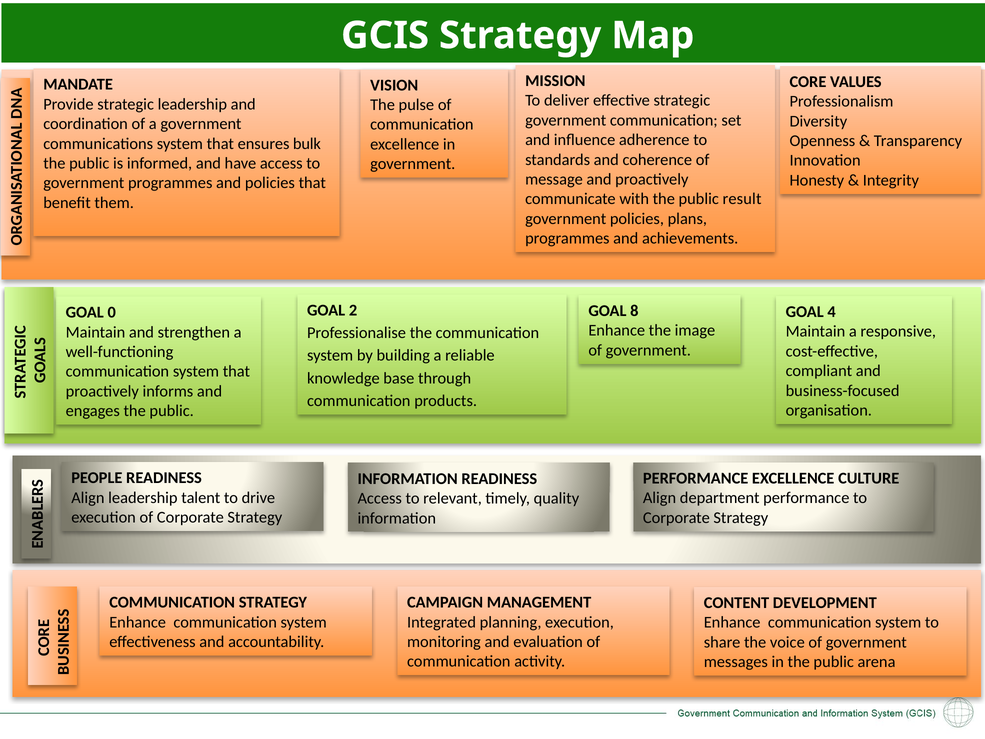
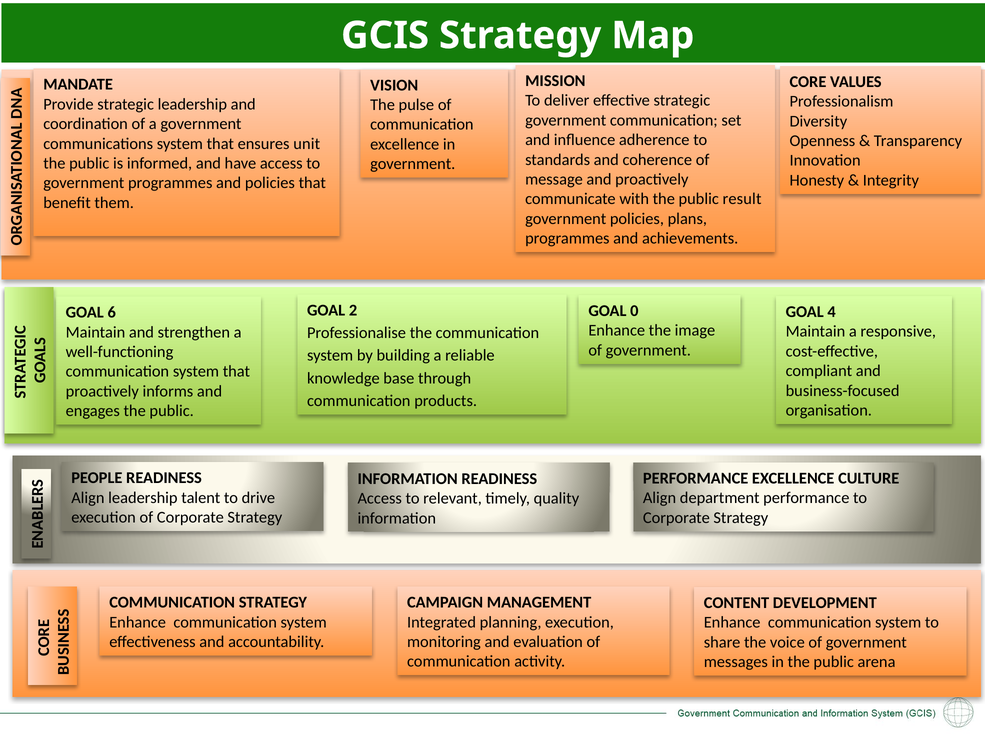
bulk: bulk -> unit (307, 144)
8: 8 -> 0 (634, 311)
0: 0 -> 6 (112, 312)
